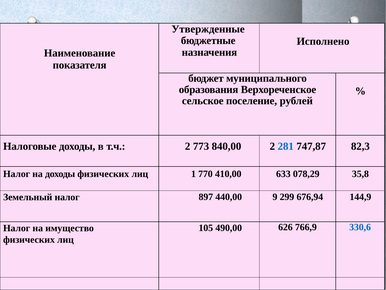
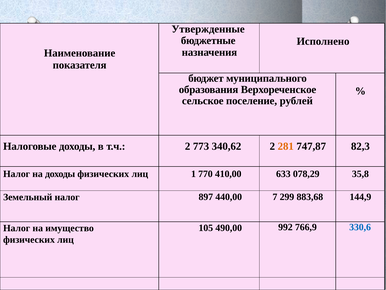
840,00: 840,00 -> 340,62 (227, 146)
281 colour: blue -> orange (286, 146)
9: 9 -> 7 (275, 197)
676,94: 676,94 -> 883,68 (310, 197)
626: 626 -> 992 (285, 227)
